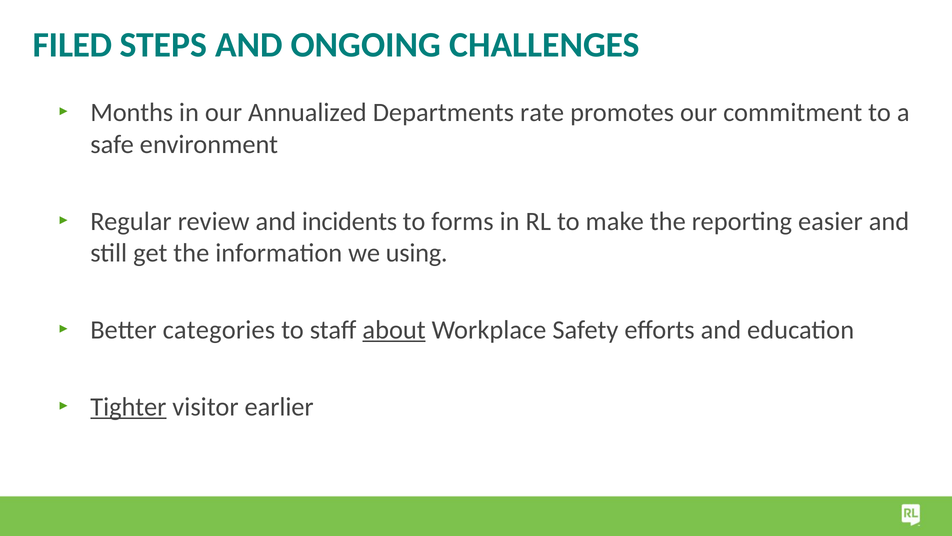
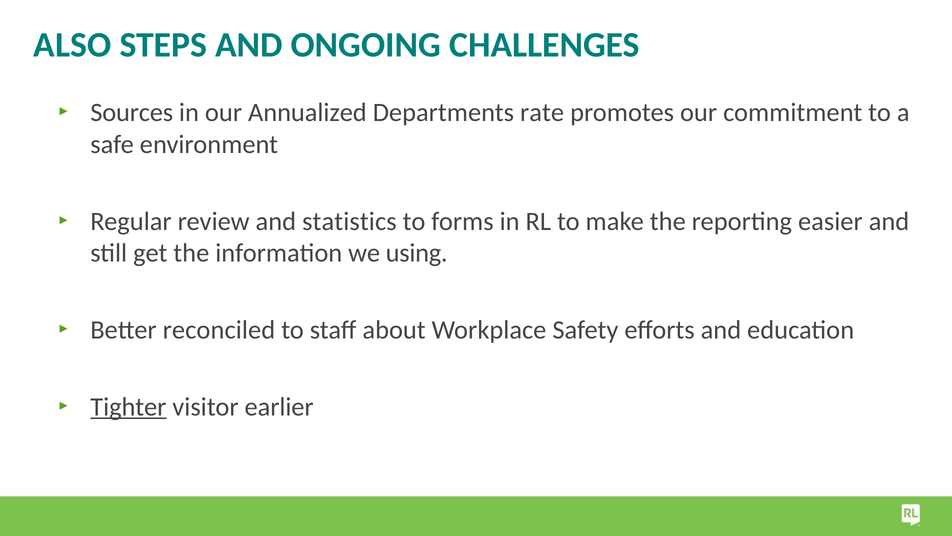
FILED: FILED -> ALSO (72, 45)
Months: Months -> Sources (132, 113)
incidents: incidents -> statistics (349, 221)
categories: categories -> reconciled (219, 330)
about underline: present -> none (394, 330)
